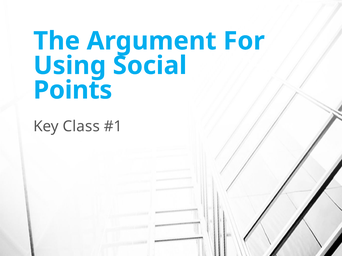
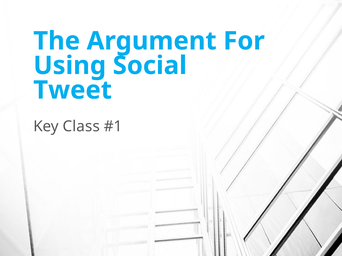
Points: Points -> Tweet (73, 90)
